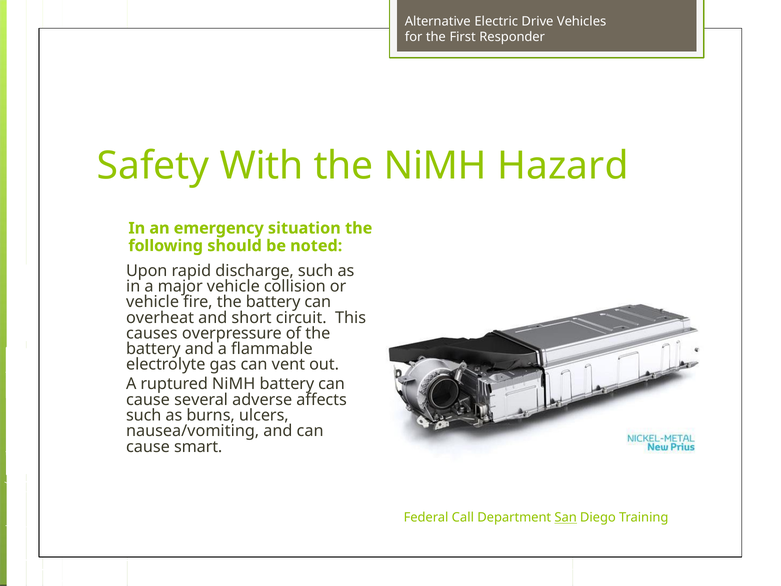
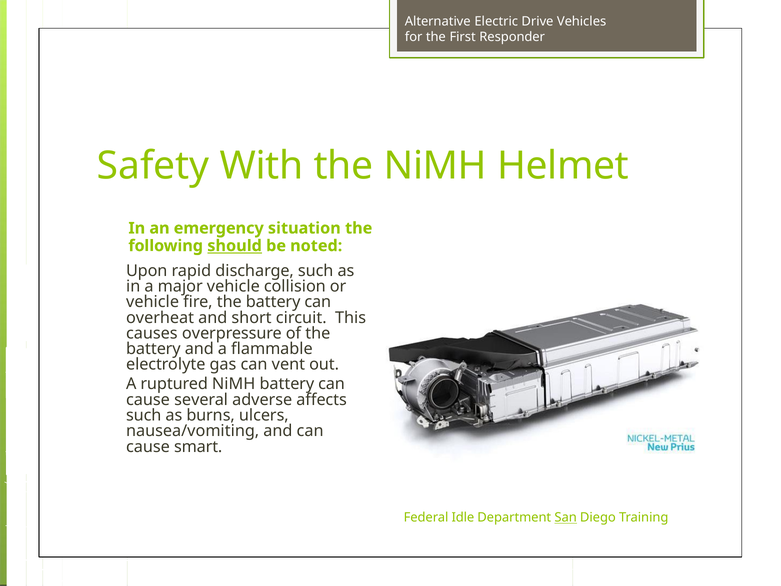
Hazard: Hazard -> Helmet (563, 166)
should underline: none -> present (235, 246)
Call: Call -> Idle (463, 517)
